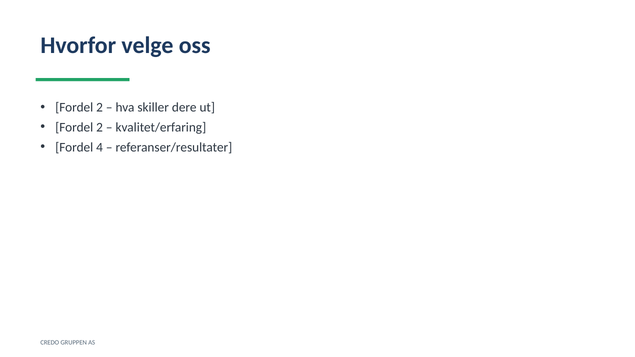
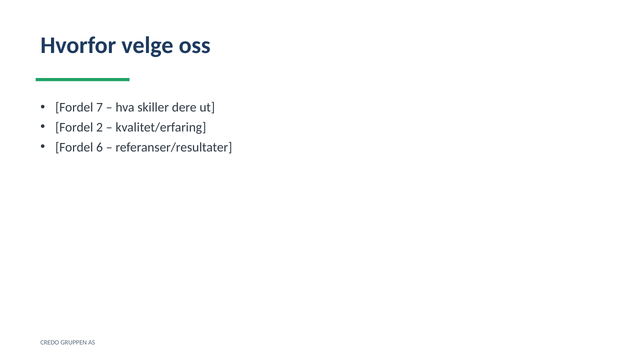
2: 2 -> 7 (100, 108)
4: 4 -> 6 (100, 147)
